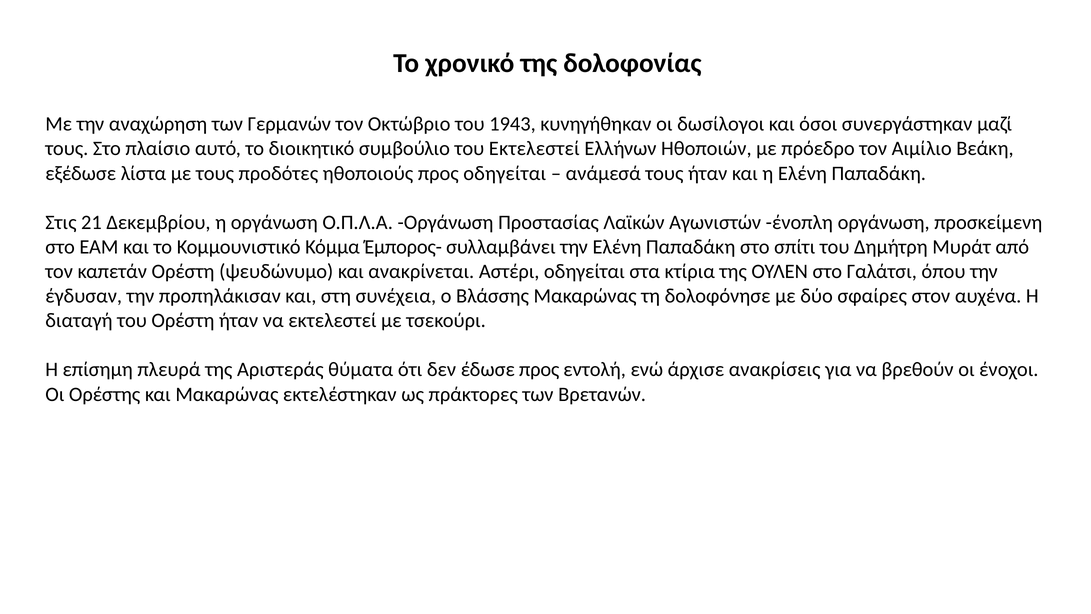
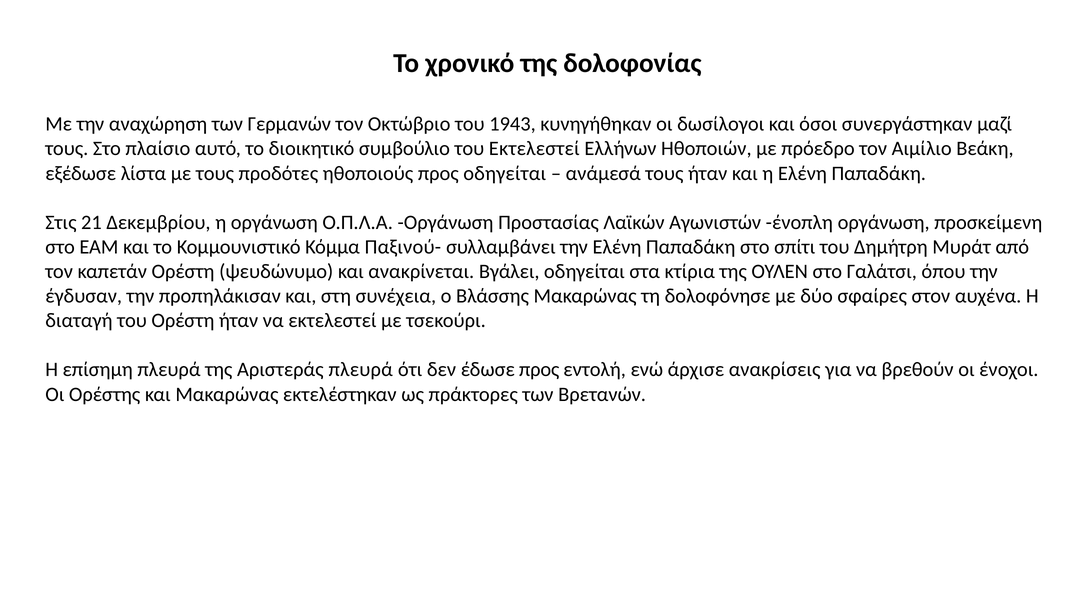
Έμπορος-: Έμπορος- -> Παξινού- (403, 247)
Αστέρι: Αστέρι -> Βγάλει (509, 271)
Αριστεράς θύματα: θύματα -> πλευρά (361, 370)
